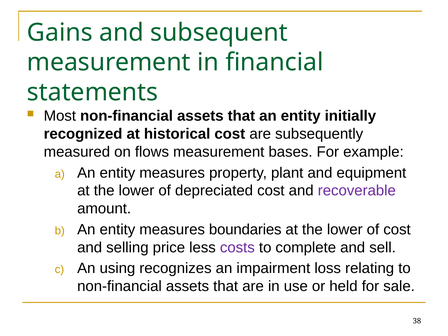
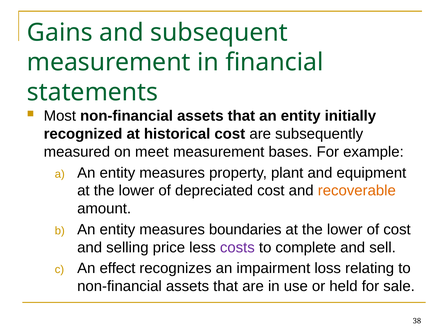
flows: flows -> meet (152, 152)
recoverable colour: purple -> orange (357, 191)
using: using -> effect (117, 268)
